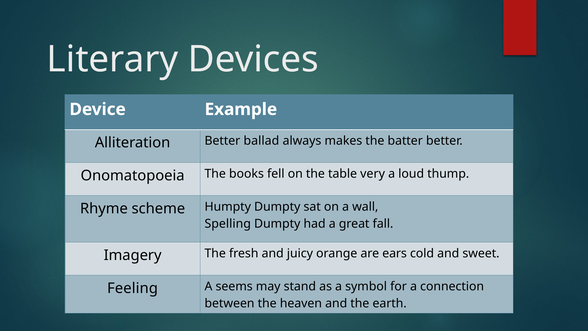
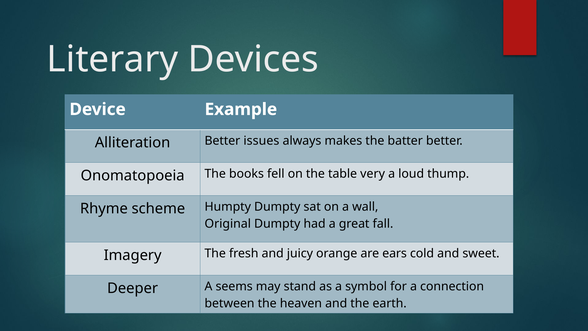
ballad: ballad -> issues (261, 141)
Spelling: Spelling -> Original (228, 223)
Feeling: Feeling -> Deeper (133, 288)
